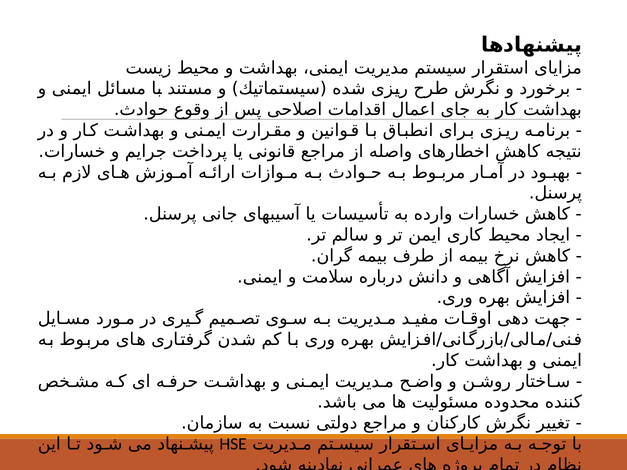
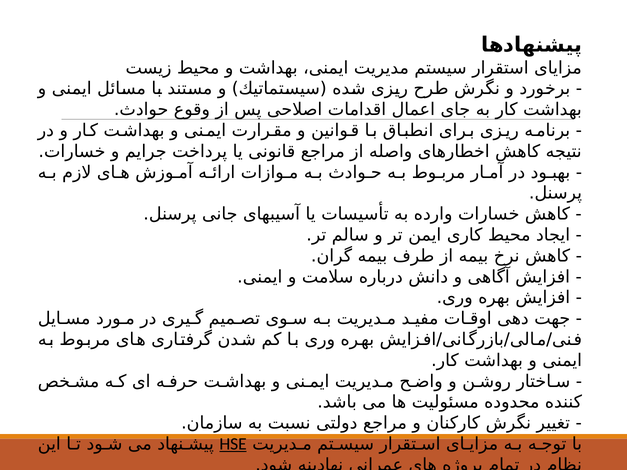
HSE underline: none -> present (233, 444)
